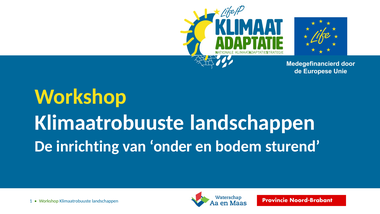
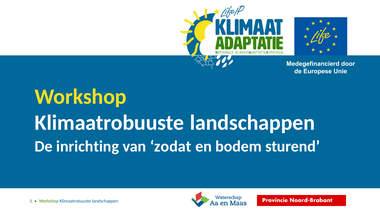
onder: onder -> zodat (171, 146)
